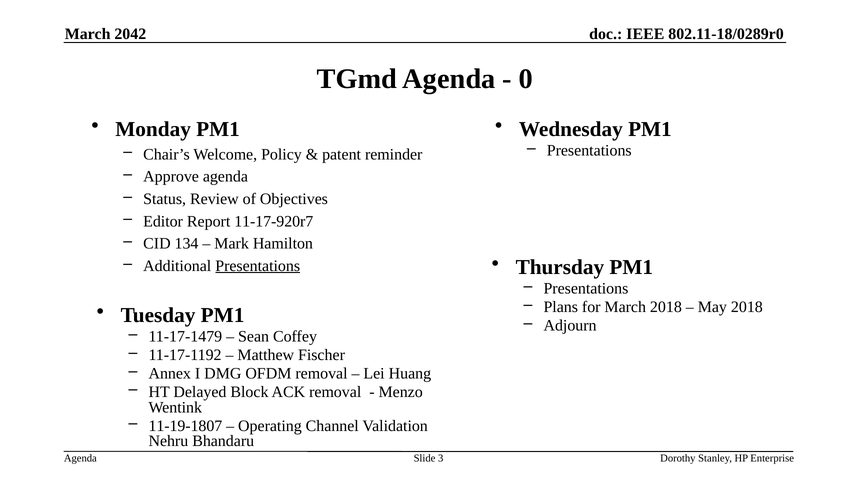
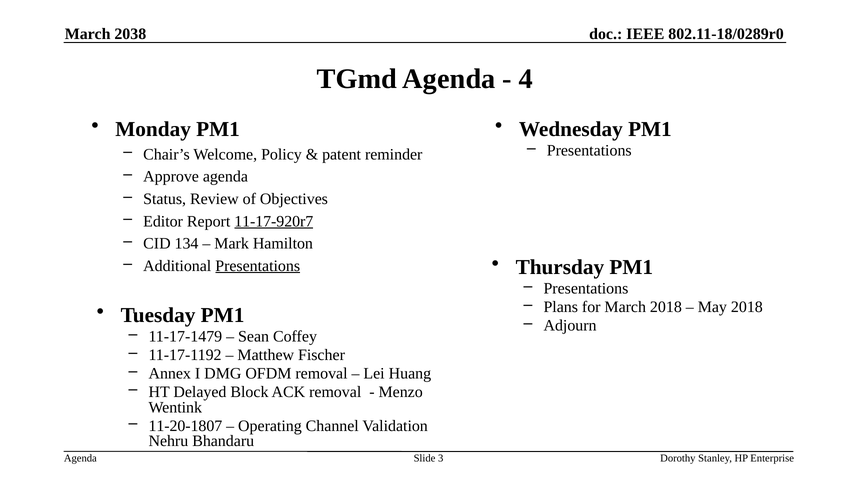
2042: 2042 -> 2038 (130, 34)
0: 0 -> 4 (526, 79)
11-17-920r7 underline: none -> present (274, 221)
11-19-1807: 11-19-1807 -> 11-20-1807 (185, 426)
